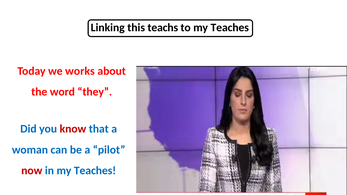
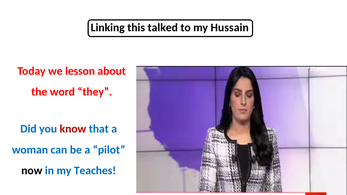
teachs: teachs -> talked (163, 28)
to my Teaches: Teaches -> Hussain (230, 28)
works: works -> lesson (80, 71)
now colour: red -> black (32, 171)
